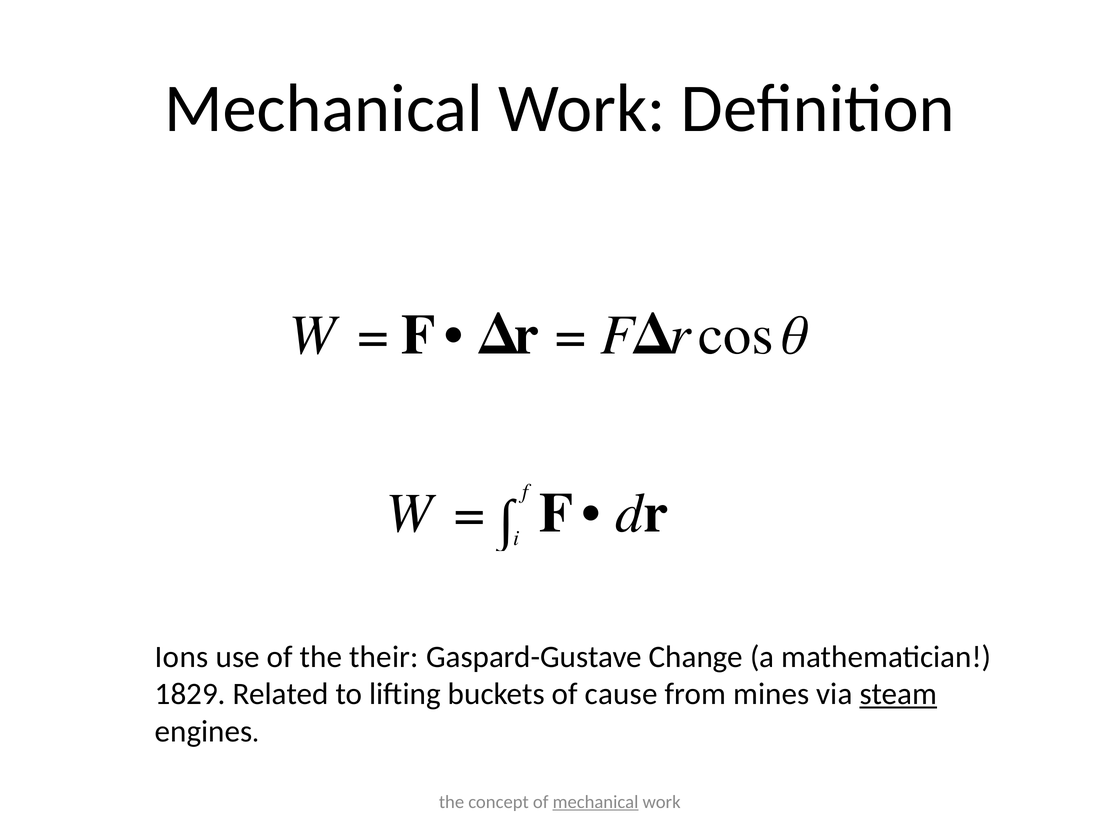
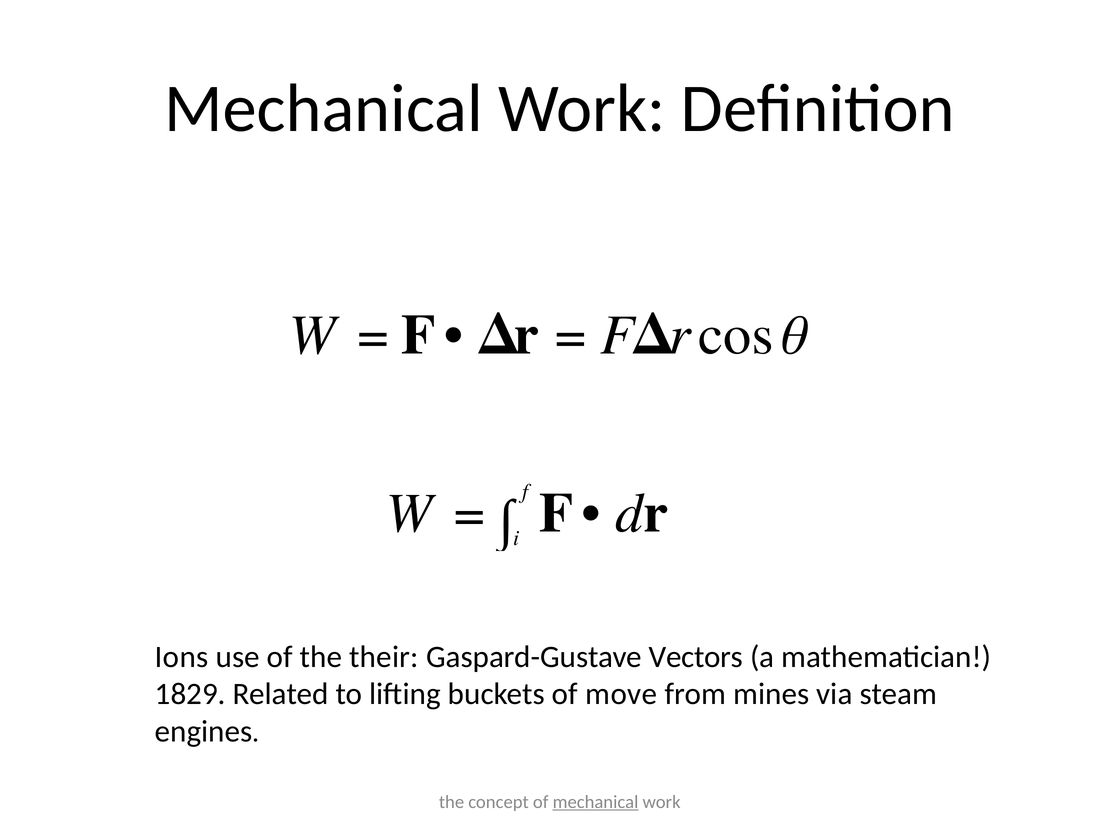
Change: Change -> Vectors (696, 657)
cause: cause -> move (621, 694)
steam underline: present -> none (898, 694)
